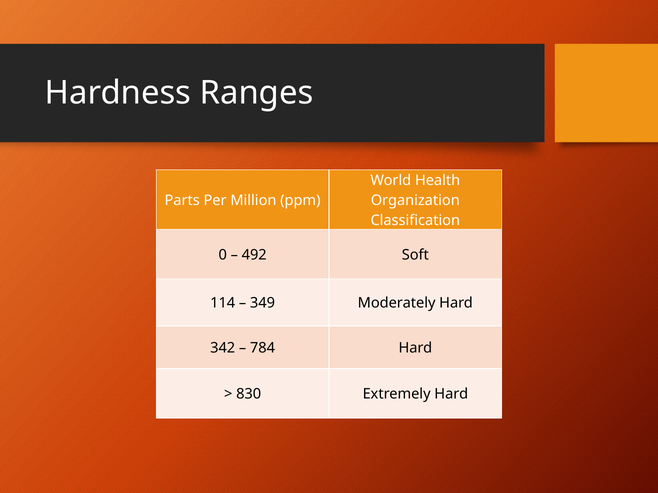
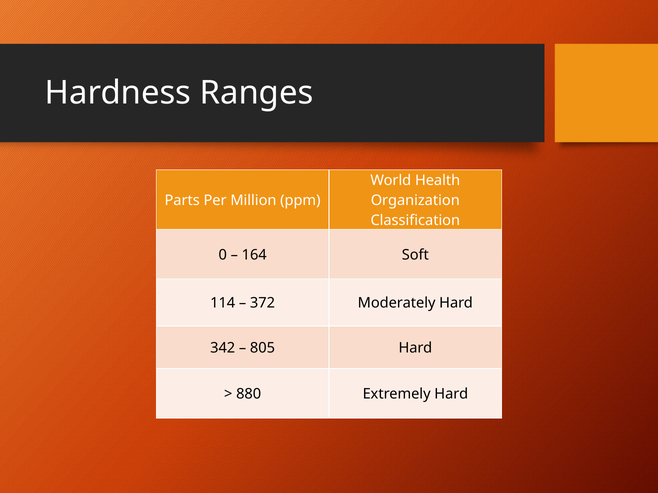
492: 492 -> 164 (254, 255)
349: 349 -> 372 (262, 303)
784: 784 -> 805 (262, 348)
830: 830 -> 880 (249, 394)
